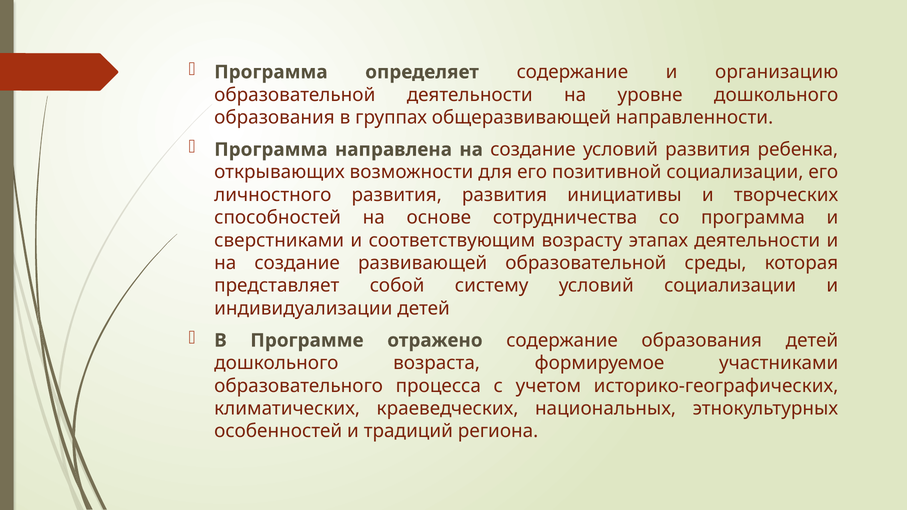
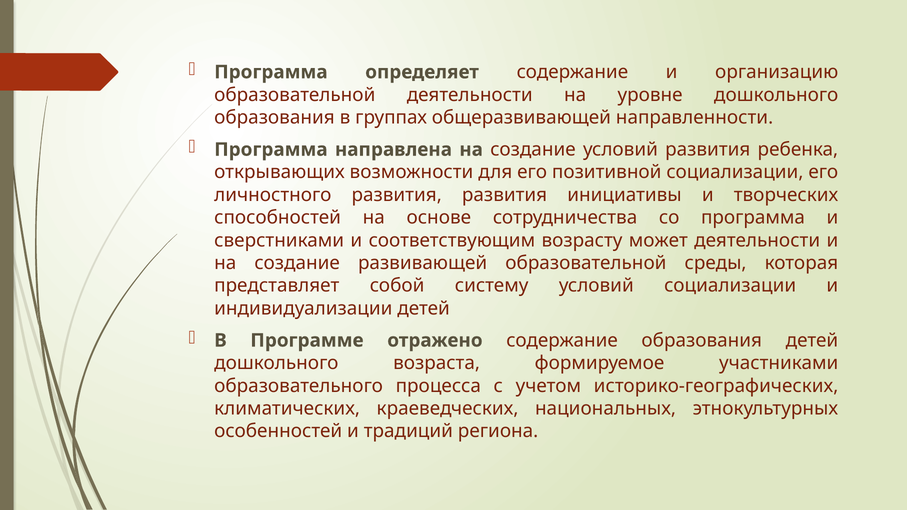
этапах: этапах -> может (658, 240)
